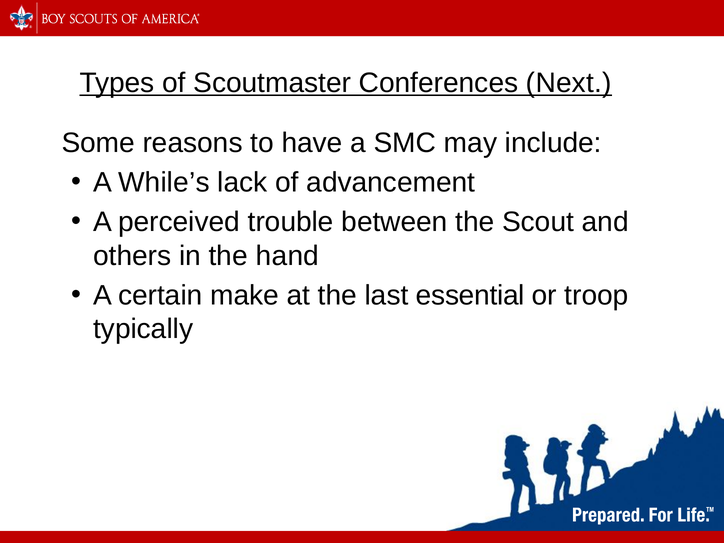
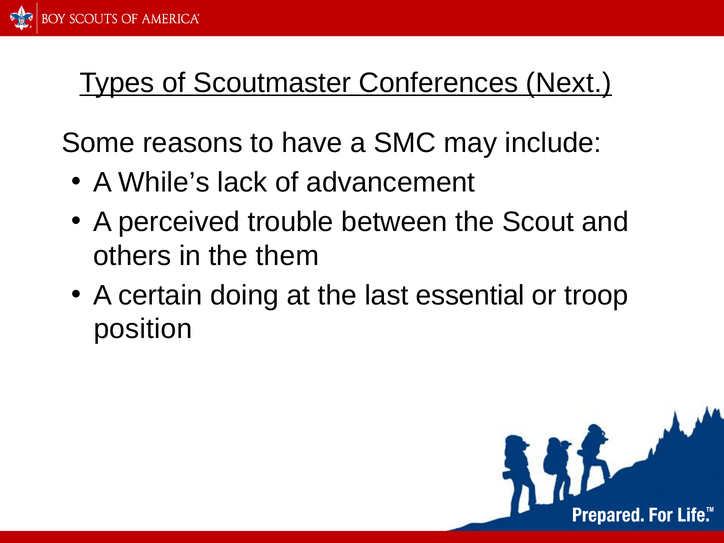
hand: hand -> them (287, 256)
make: make -> doing (245, 295)
typically: typically -> position (143, 329)
